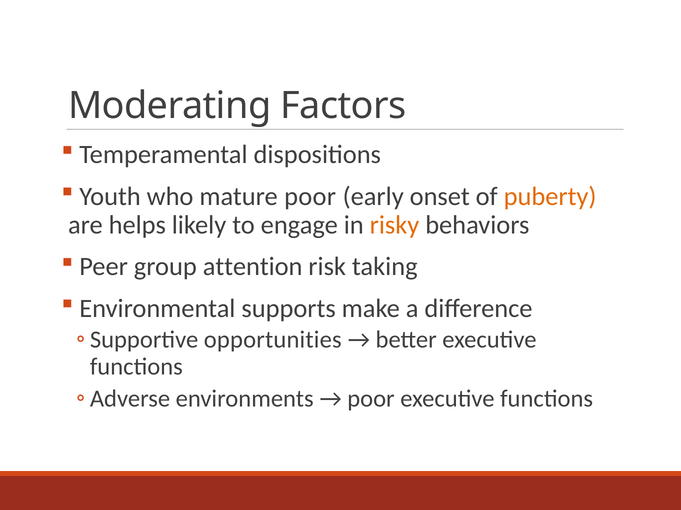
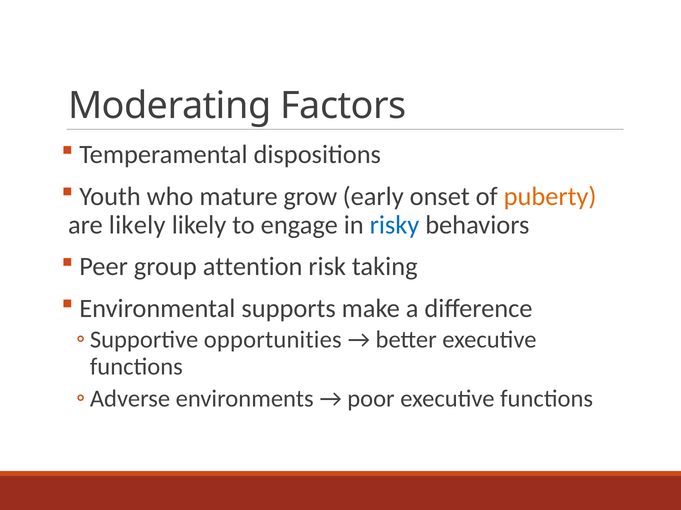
mature poor: poor -> grow (310, 197)
are helps: helps -> likely (137, 225)
risky colour: orange -> blue (394, 225)
